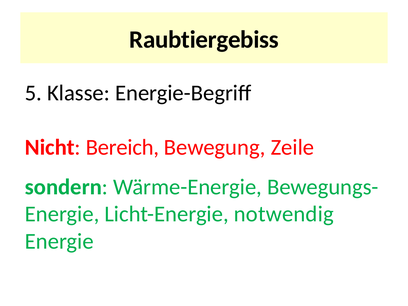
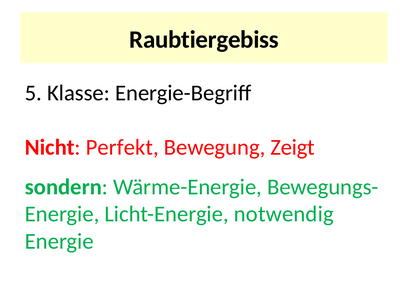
Bereich: Bereich -> Perfekt (122, 147)
Zeile: Zeile -> Zeigt (293, 147)
